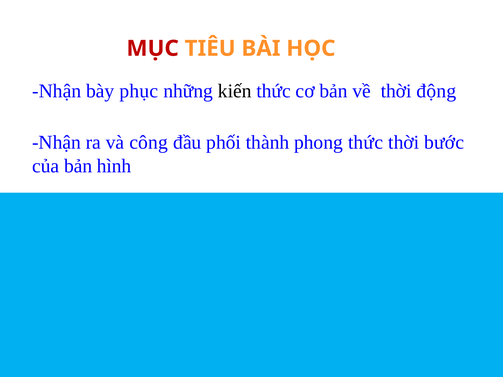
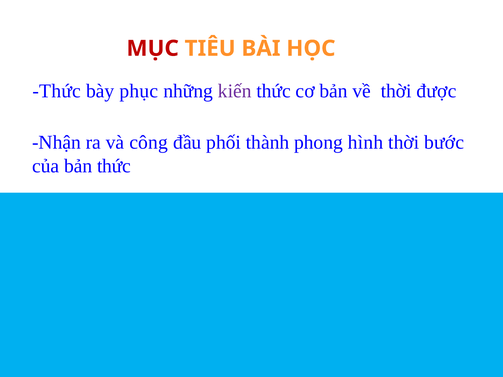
Nhận: Nhận -> Thức (57, 91)
kiến colour: black -> purple (235, 91)
động: động -> được (436, 91)
phong thức: thức -> hình (366, 143)
bản hình: hình -> thức (114, 166)
